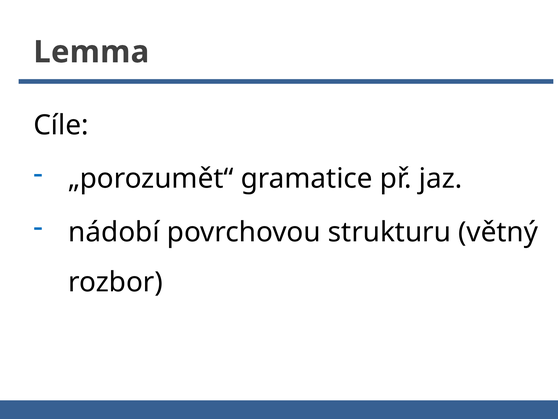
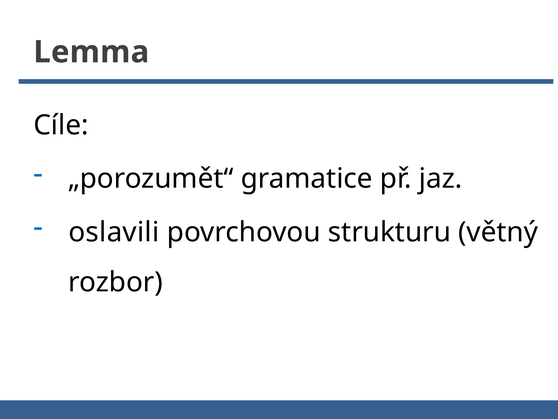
nádobí: nádobí -> oslavili (114, 232)
